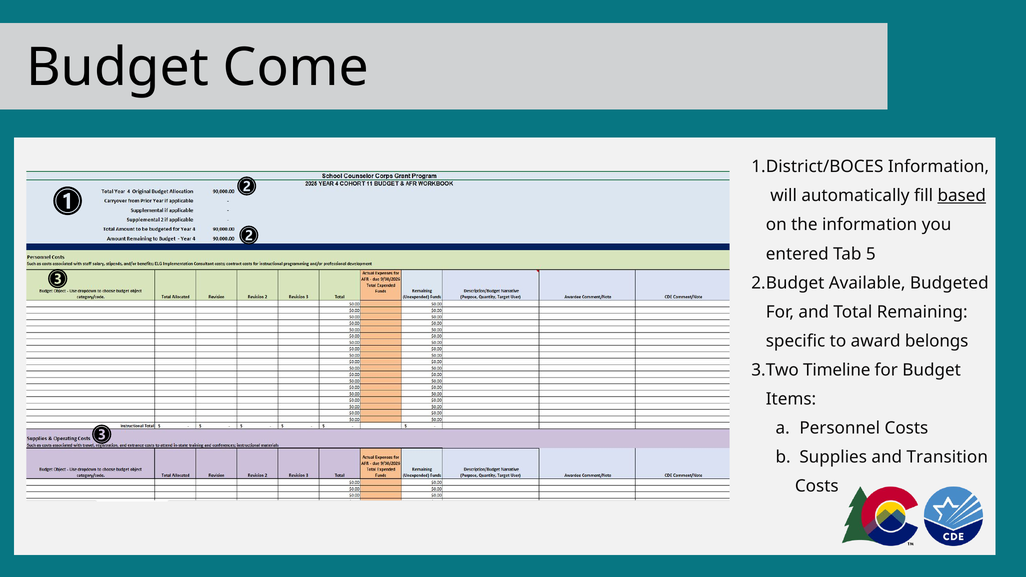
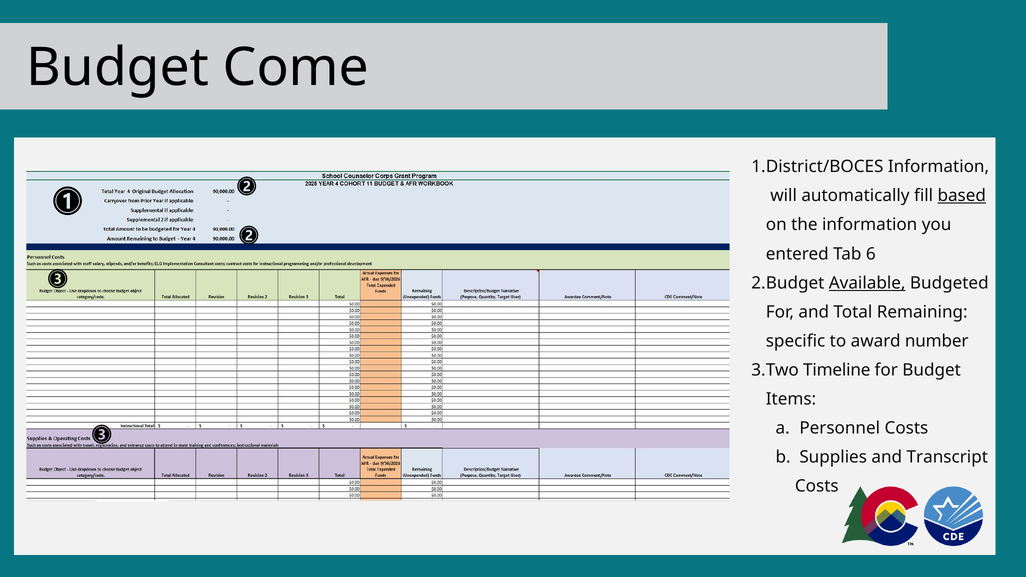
5: 5 -> 6 (871, 254)
Available underline: none -> present (867, 283)
belongs: belongs -> number (937, 341)
Transition: Transition -> Transcript (947, 457)
